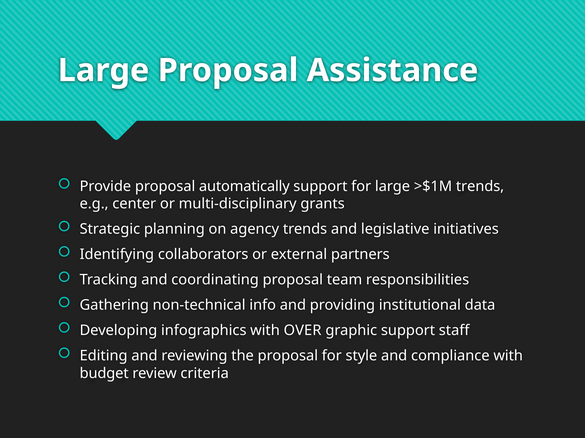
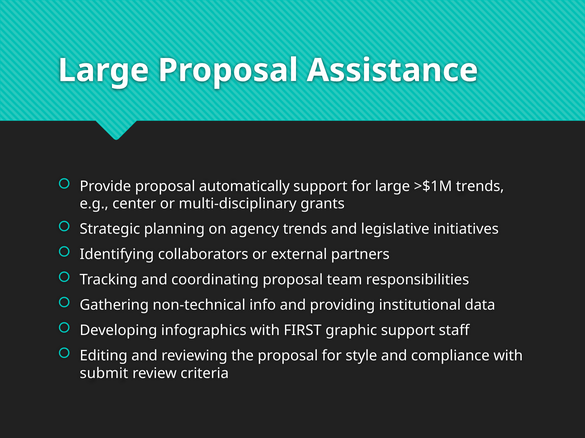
OVER: OVER -> FIRST (303, 331)
budget: budget -> submit (104, 374)
